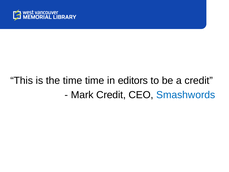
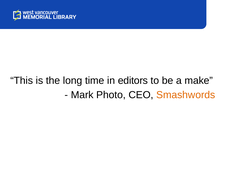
the time: time -> long (73, 80)
a credit: credit -> make (199, 80)
Mark Credit: Credit -> Photo (111, 95)
Smashwords colour: blue -> orange (186, 95)
